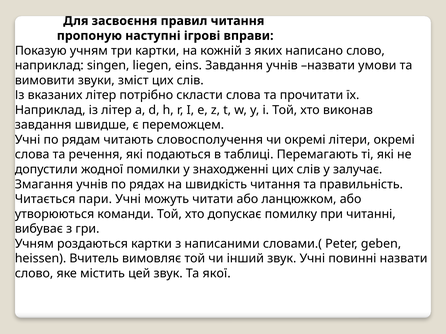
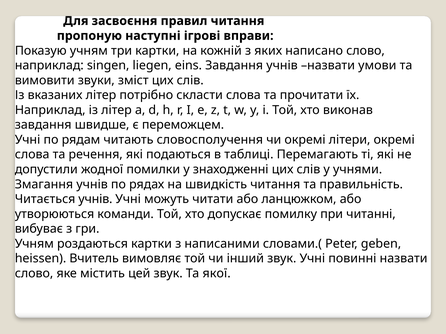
залучає: залучає -> учнями (358, 170)
пари: пари -> учнів (95, 199)
